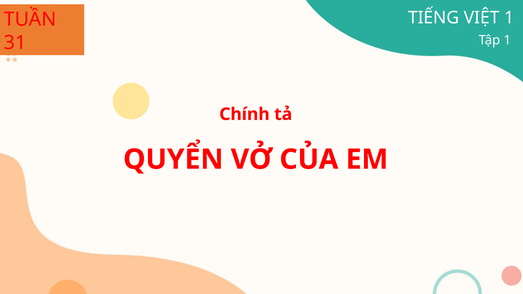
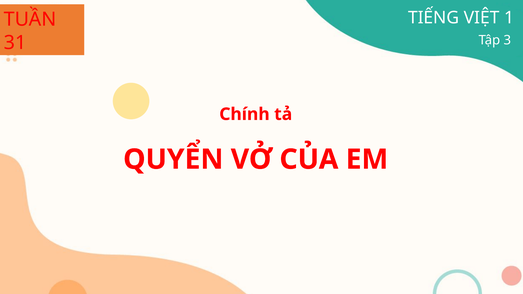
Tập 1: 1 -> 3 (507, 40)
